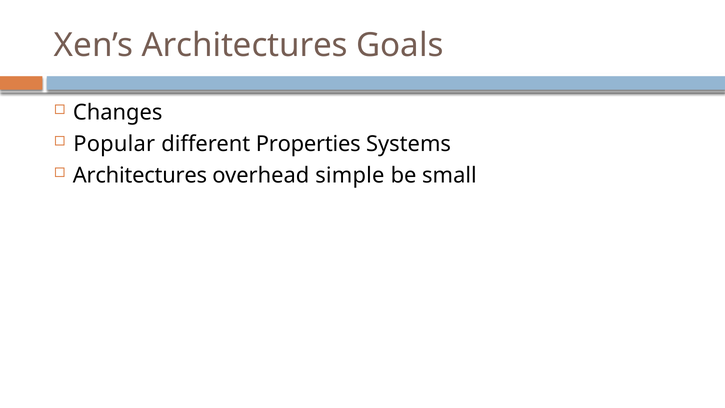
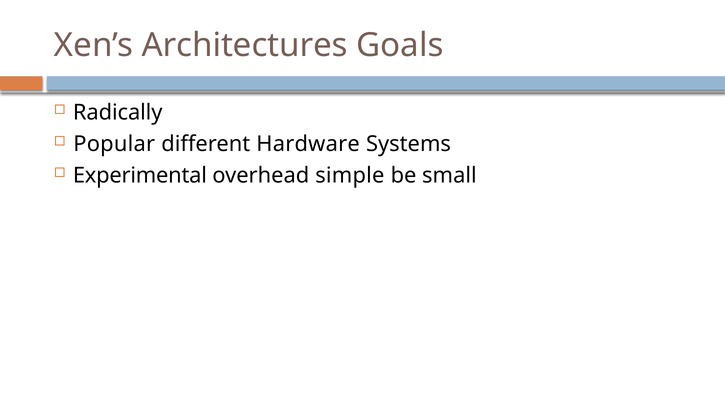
Changes: Changes -> Radically (118, 113)
Properties: Properties -> Hardware (308, 144)
Architectures: Architectures -> Experimental (140, 176)
